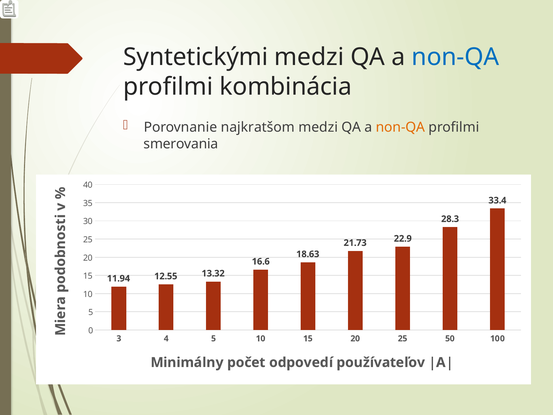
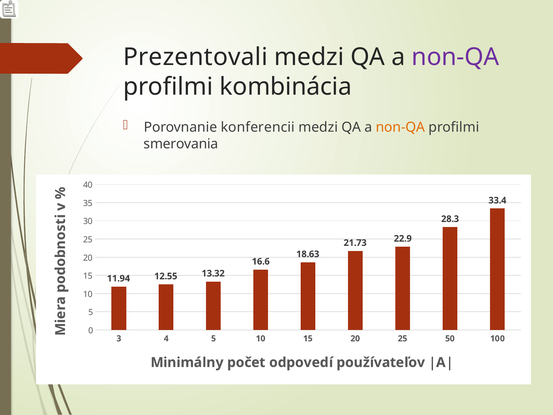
Syntetickými: Syntetickými -> Prezentovali (195, 57)
non-QA colour: blue -> purple (455, 57)
najkratšom: najkratšom -> konferencii (258, 127)
